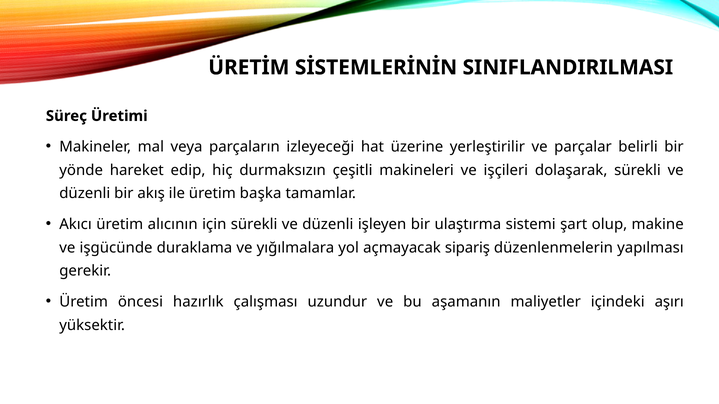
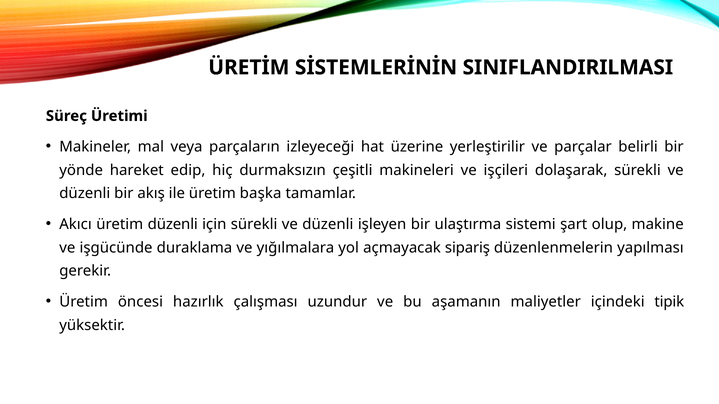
üretim alıcının: alıcının -> düzenli (173, 225)
aşırı: aşırı -> tipik (669, 302)
